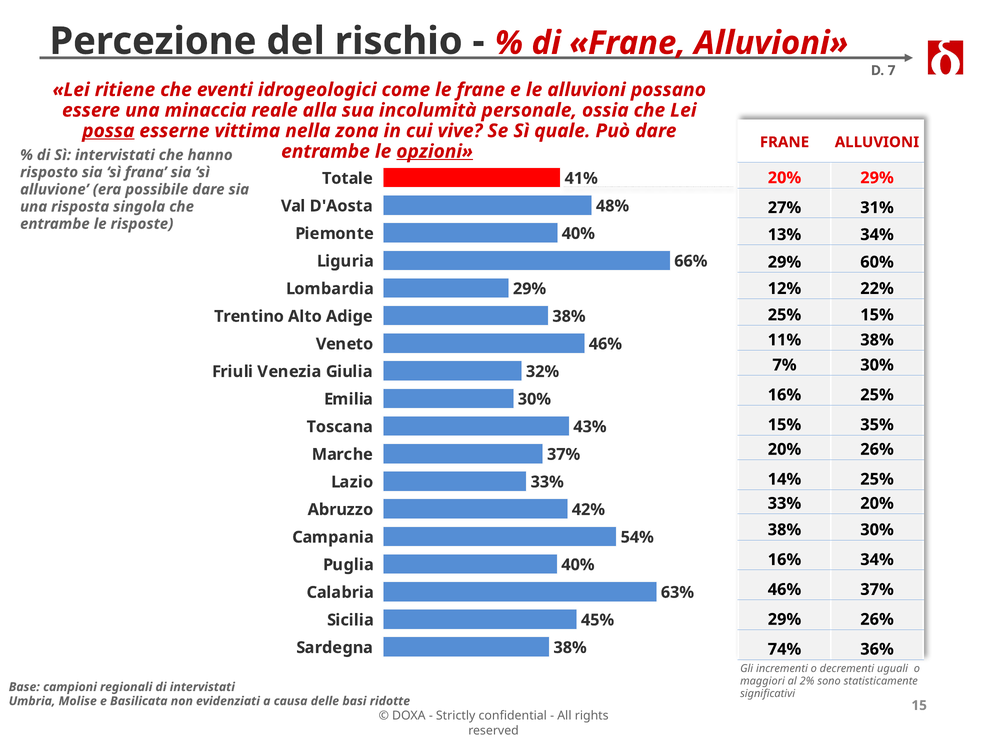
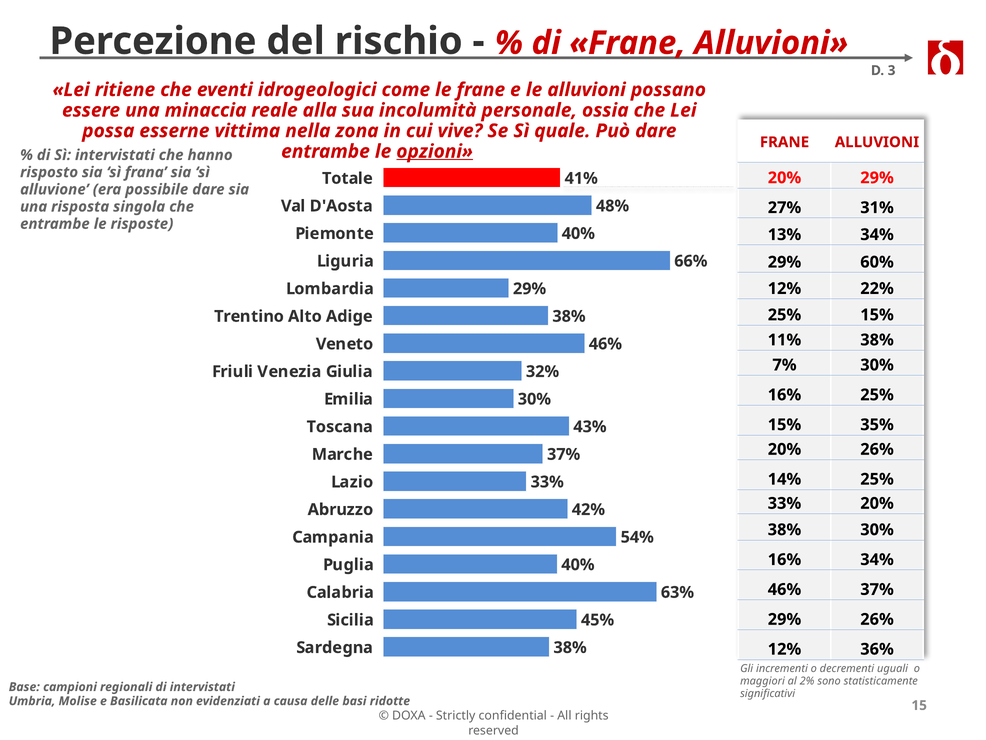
7: 7 -> 3 (892, 70)
possa underline: present -> none (108, 131)
74%: 74% -> 12% (785, 649)
